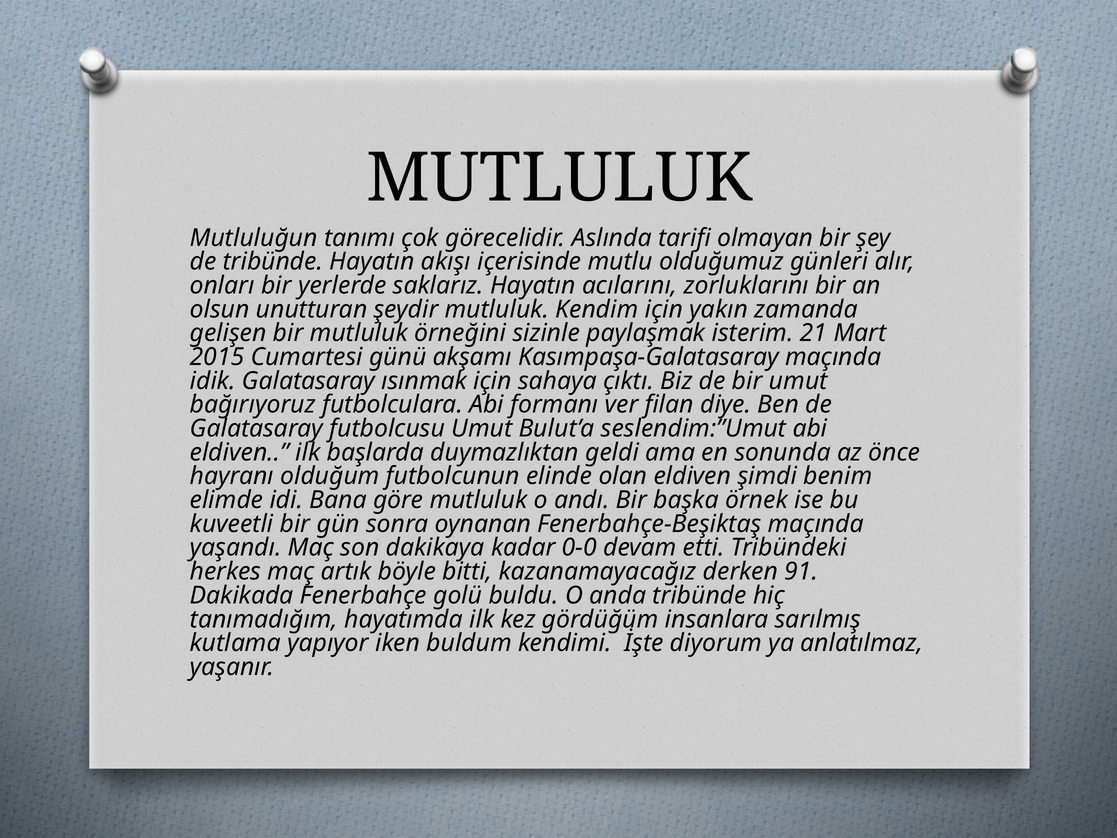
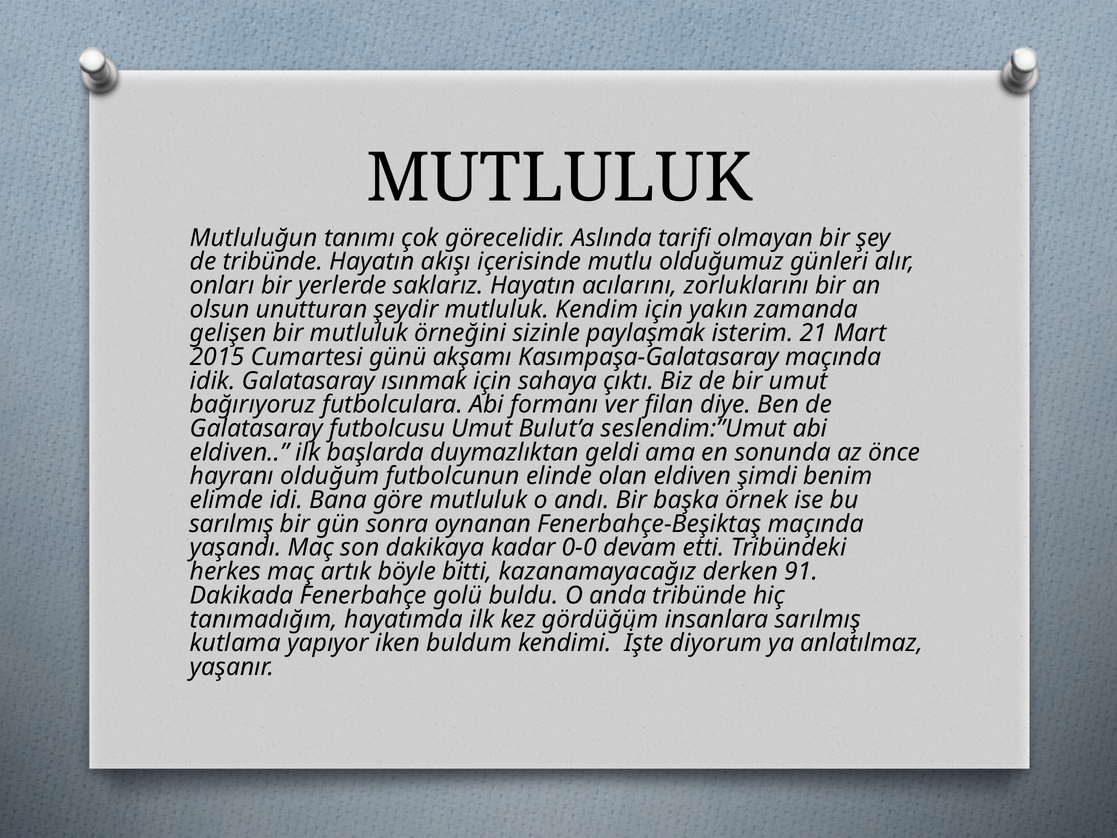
kuveetli: kuveetli -> sarılmış (232, 524)
